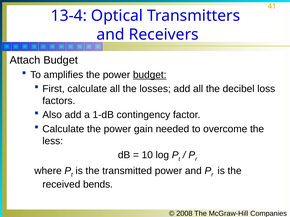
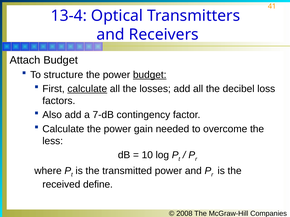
amplifies: amplifies -> structure (63, 75)
calculate underline: none -> present (87, 89)
1-dB: 1-dB -> 7-dB (103, 115)
bends: bends -> define (98, 185)
